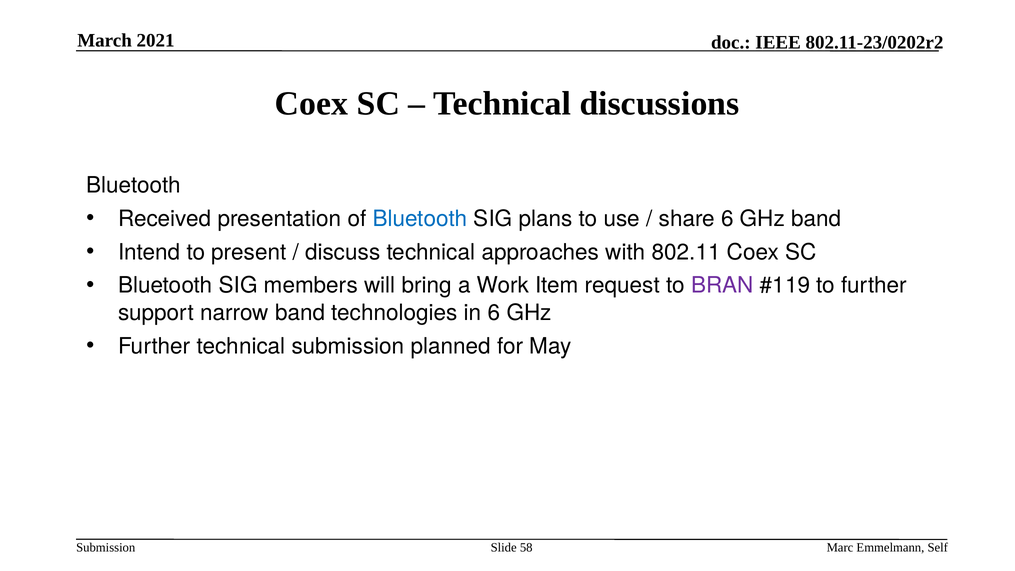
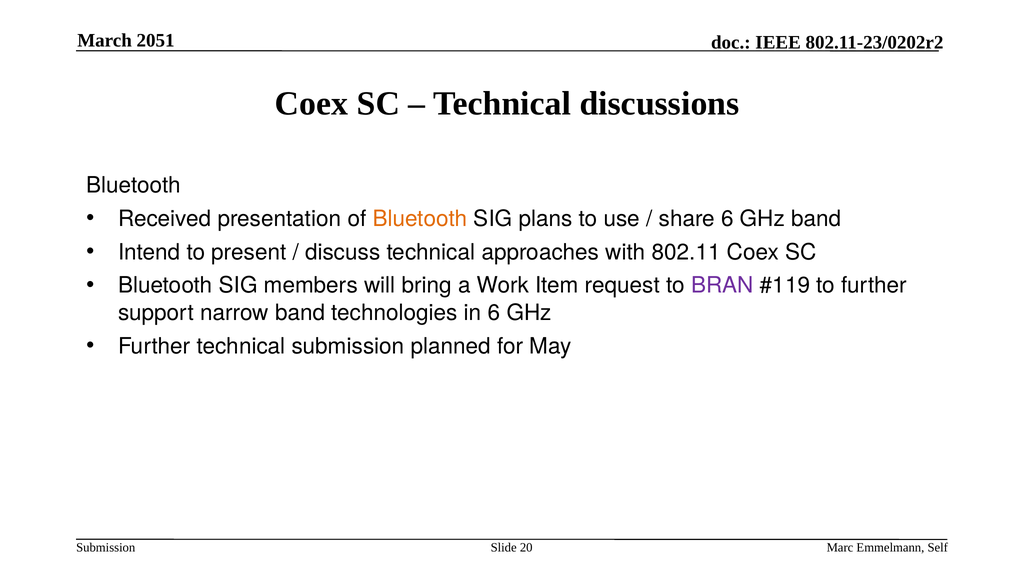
2021: 2021 -> 2051 (156, 40)
Bluetooth colour: blue -> orange (420, 219)
58: 58 -> 20 (526, 548)
